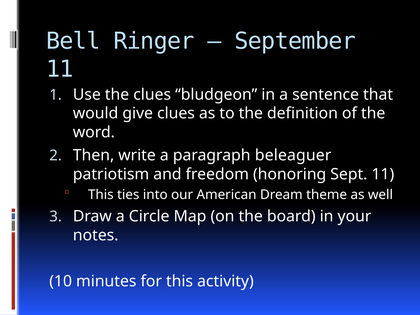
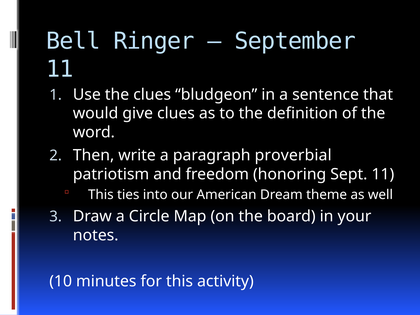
beleaguer: beleaguer -> proverbial (293, 155)
